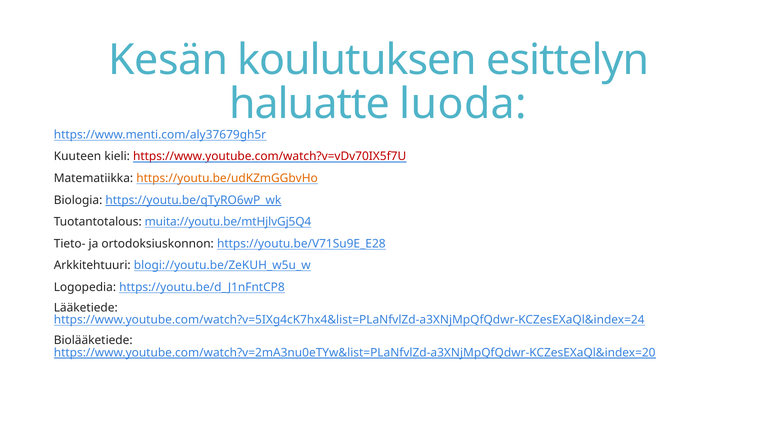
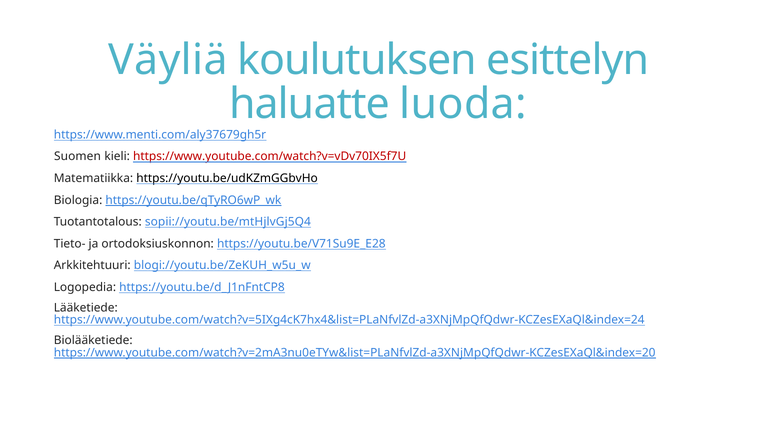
Kesän: Kesän -> Väyliä (168, 60)
Kuuteen: Kuuteen -> Suomen (77, 157)
https://youtu.be/udKZmGGbvHo colour: orange -> black (227, 178)
muita://youtu.be/mtHjlvGj5Q4: muita://youtu.be/mtHjlvGj5Q4 -> sopii://youtu.be/mtHjlvGj5Q4 (228, 222)
